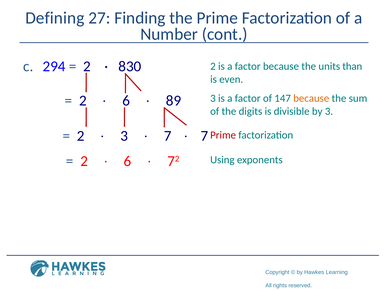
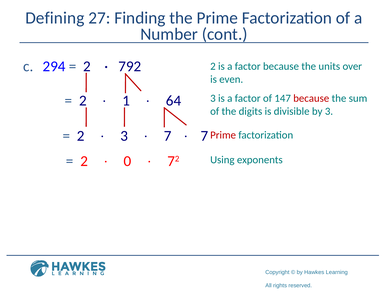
830: 830 -> 792 (130, 66)
than: than -> over (352, 66)
because colour: orange -> red (311, 98)
6: 6 -> 1 (126, 101)
89: 89 -> 64 (174, 101)
6: 6 -> 0 (128, 161)
